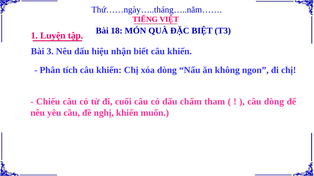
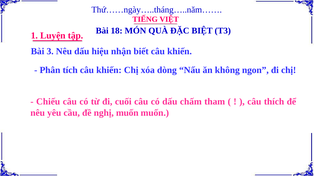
câu dòng: dòng -> thích (274, 102)
nghị khiến: khiến -> muốn (127, 113)
